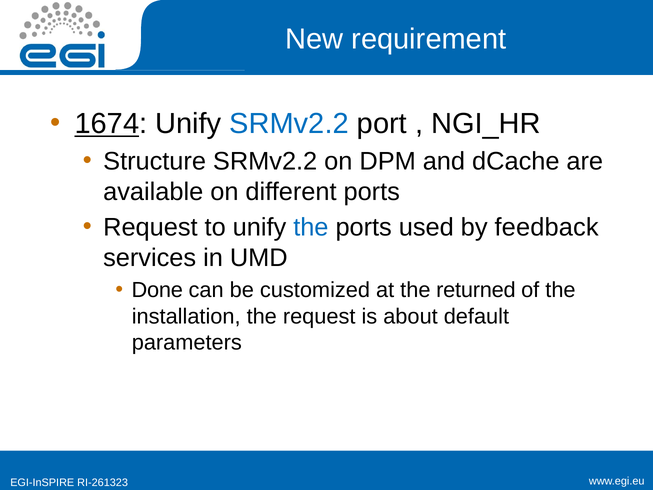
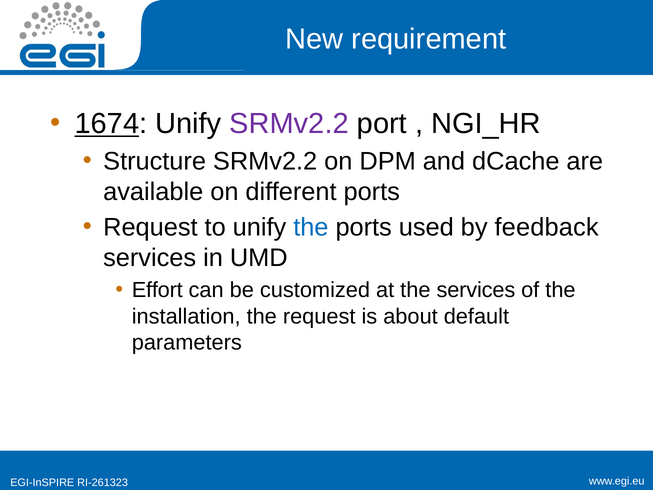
SRMv2.2 colour: blue -> purple (289, 124)
Done: Done -> Effort (157, 290)
the returned: returned -> services (476, 290)
